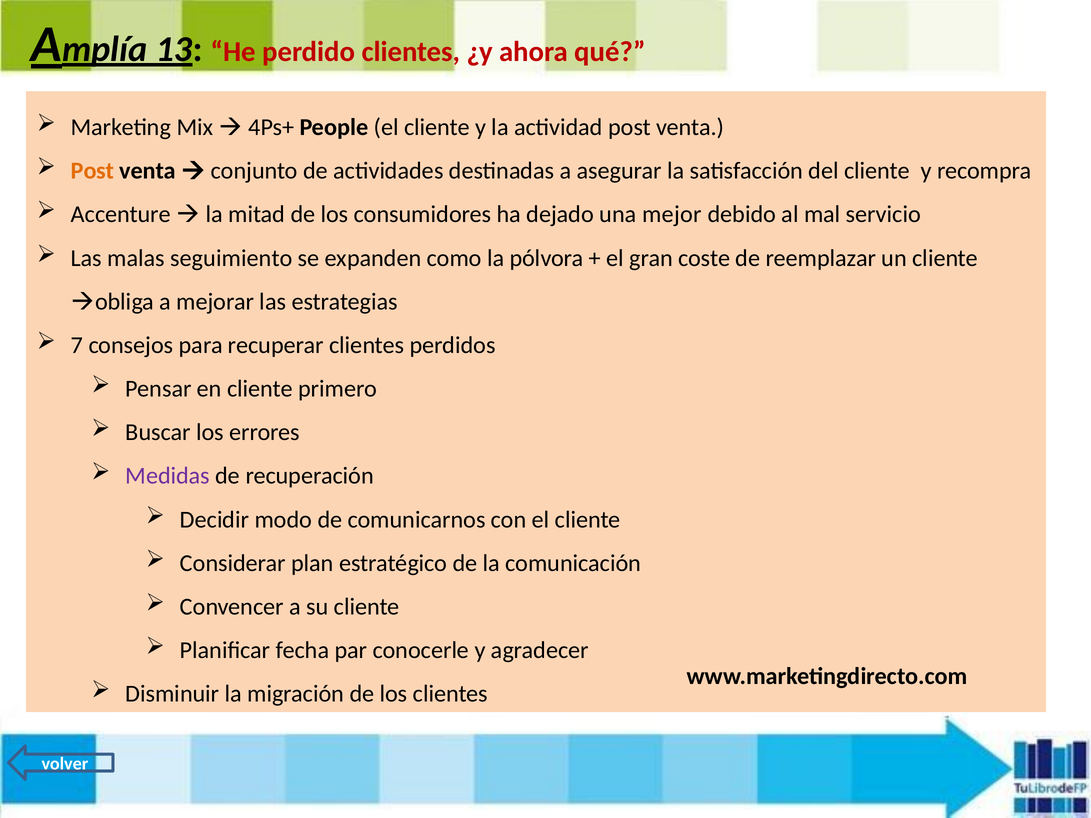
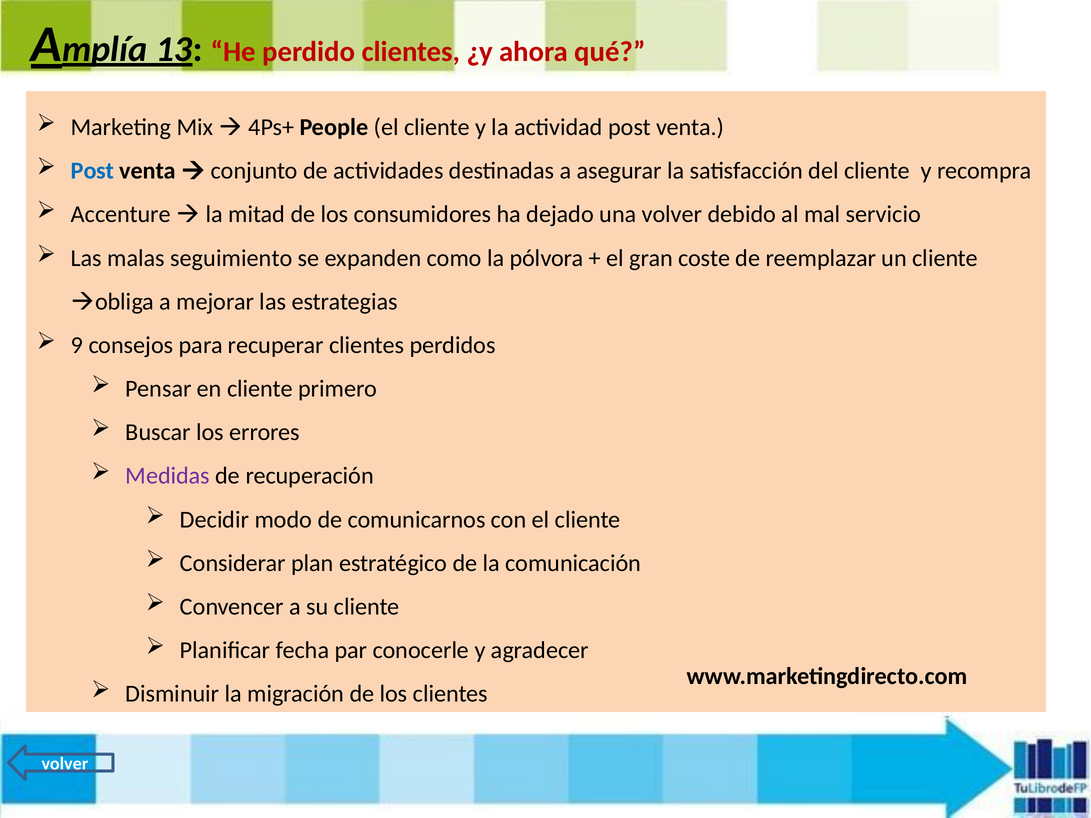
Post colour: orange -> blue (93, 171)
una mejor: mejor -> volver (672, 215)
7: 7 -> 9 (77, 345)
